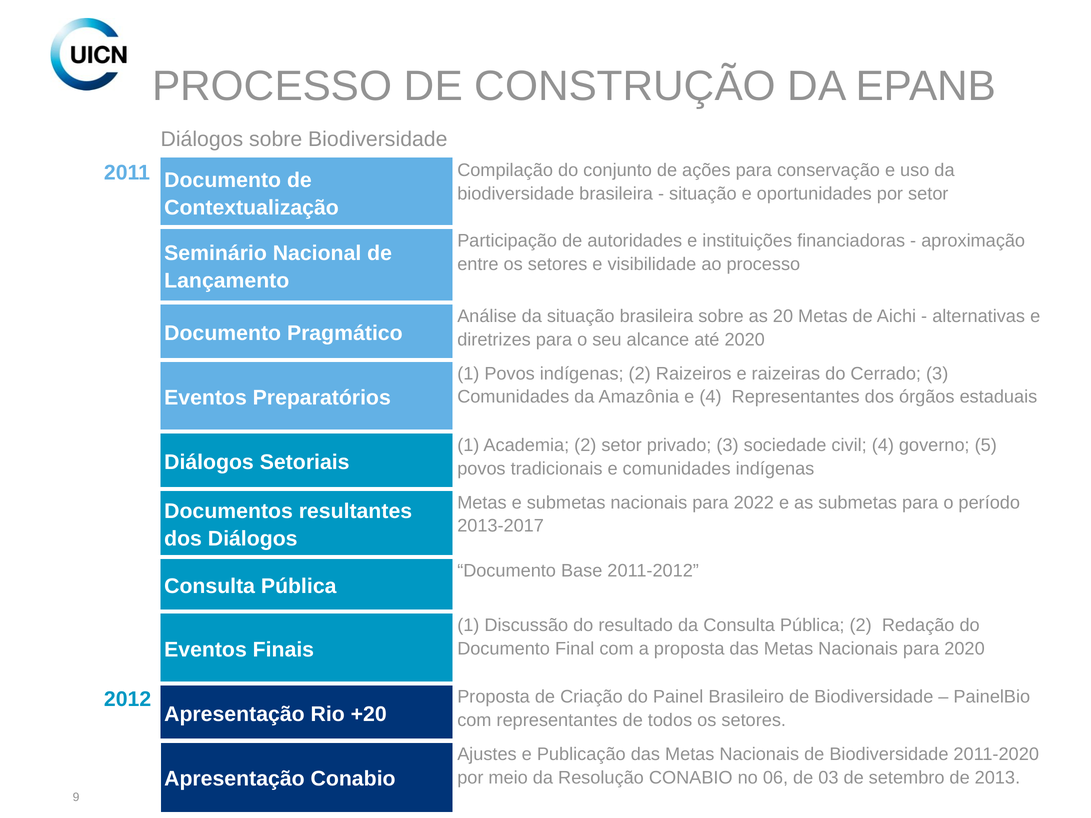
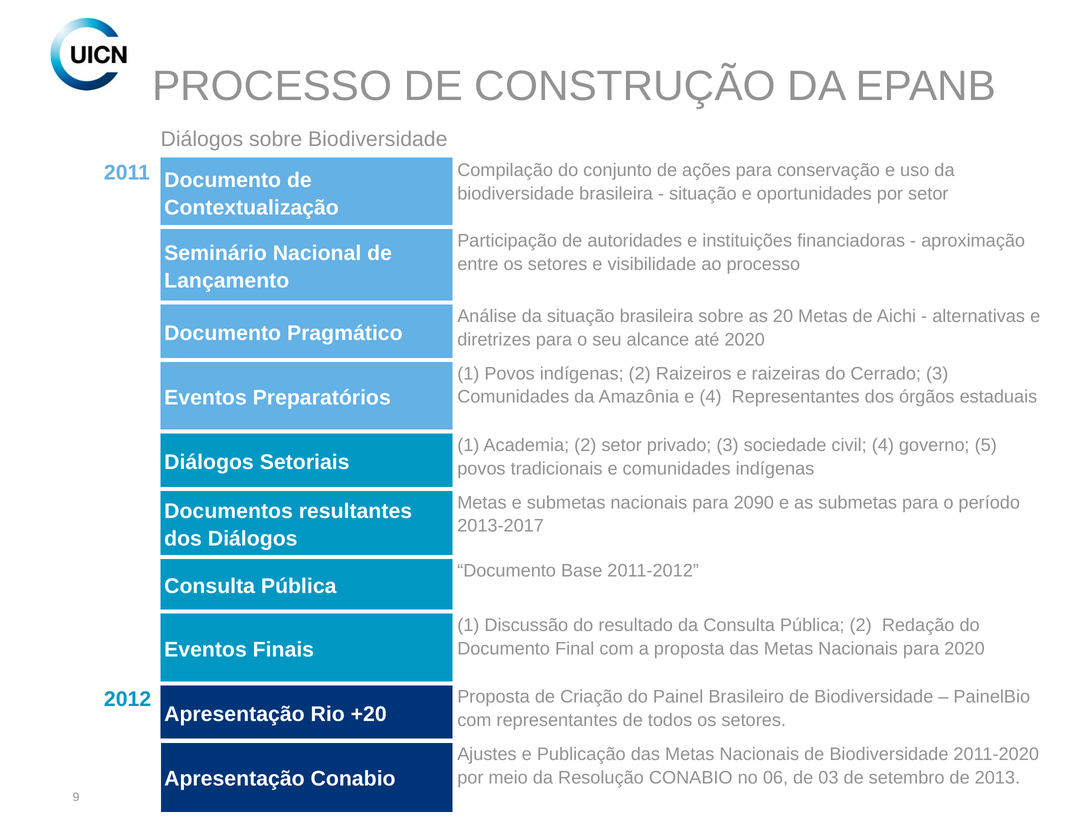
2022: 2022 -> 2090 (754, 503)
